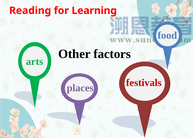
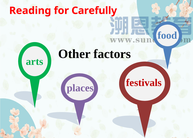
Learning: Learning -> Carefully (94, 11)
